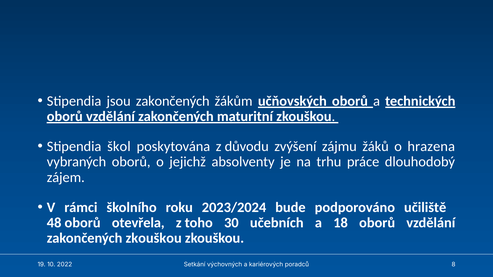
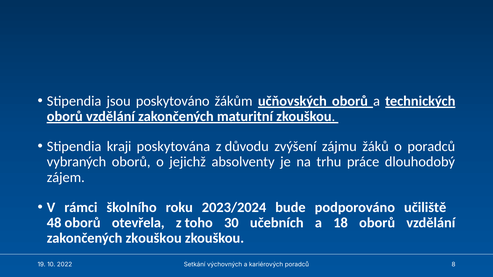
jsou zakončených: zakončených -> poskytováno (173, 101)
škol: škol -> kraji (119, 147)
o hrazena: hrazena -> poradců (431, 147)
